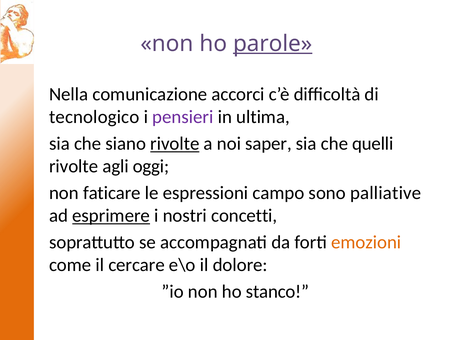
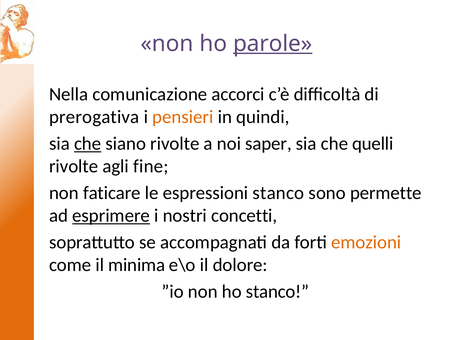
tecnologico: tecnologico -> prerogativa (94, 117)
pensieri colour: purple -> orange (183, 117)
ultima: ultima -> quindi (263, 117)
che underline: none -> present (88, 144)
rivolte underline: present -> none (175, 144)
oggi: oggi -> fine (151, 166)
espressioni campo: campo -> stanco (278, 193)
palliative: palliative -> permette (386, 193)
cercare: cercare -> minima (137, 265)
